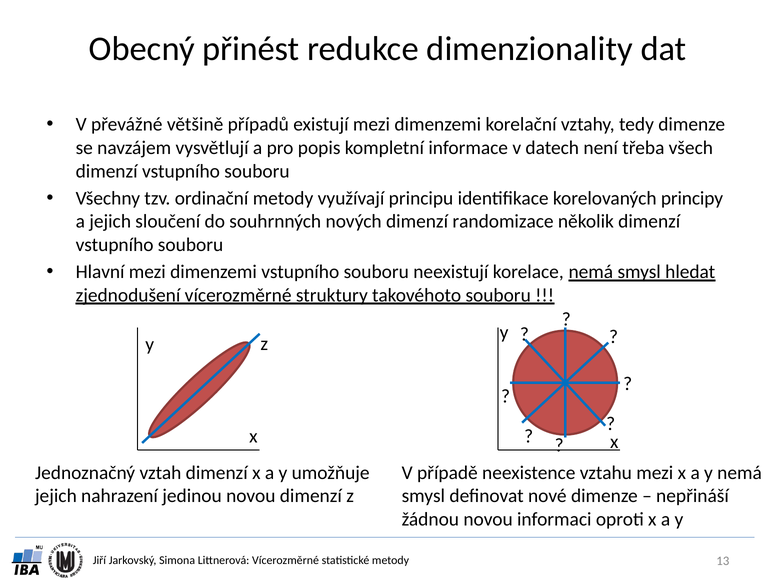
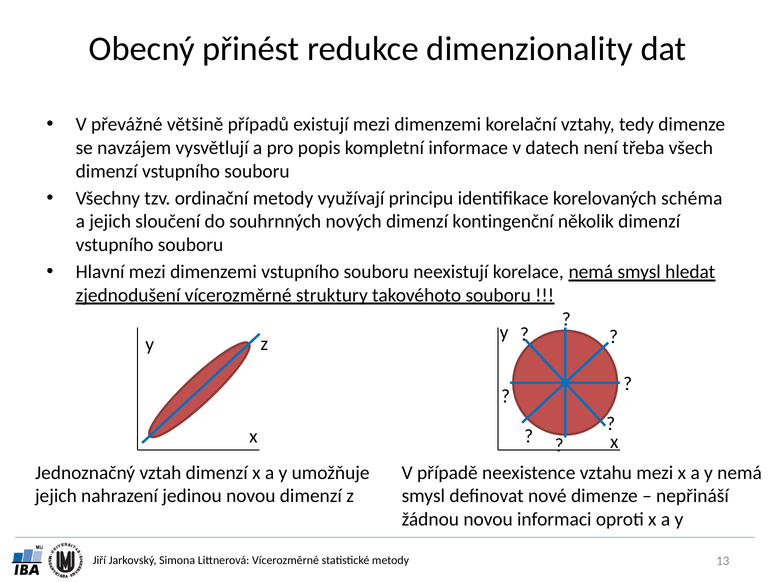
principy: principy -> schéma (692, 198)
randomizace: randomizace -> kontingenční (503, 222)
